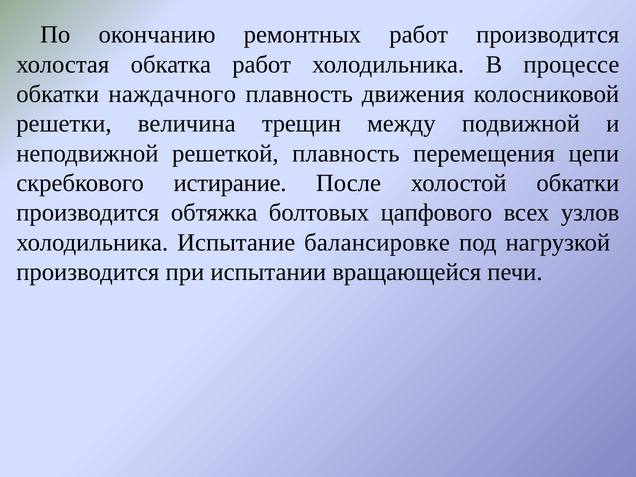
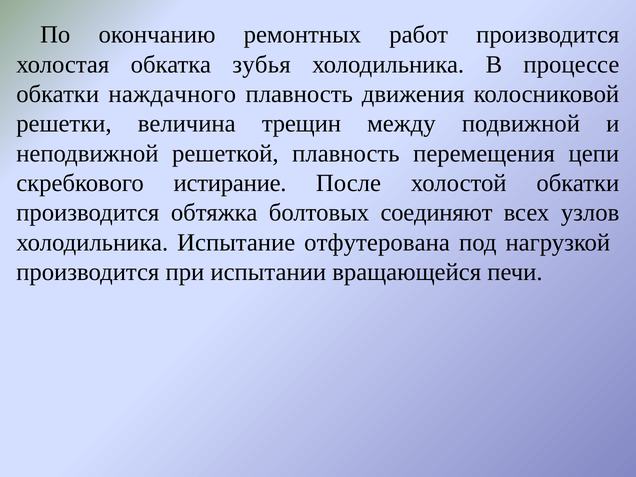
обкатка работ: работ -> зубья (261, 64)
цапфового: цапфового -> соединяют (437, 213)
балансировке: балансировке -> отфутерована (377, 243)
